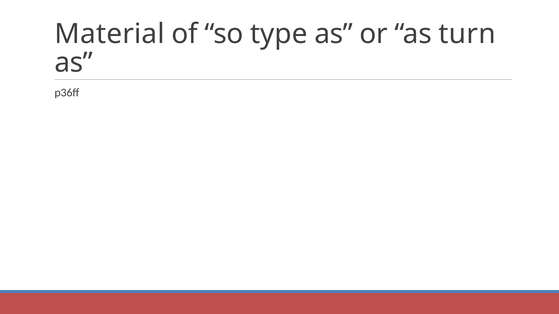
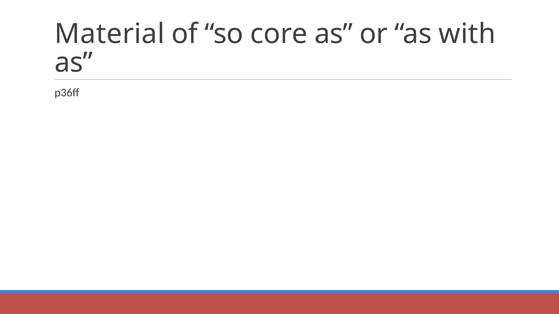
type: type -> core (279, 34)
turn: turn -> with (467, 34)
